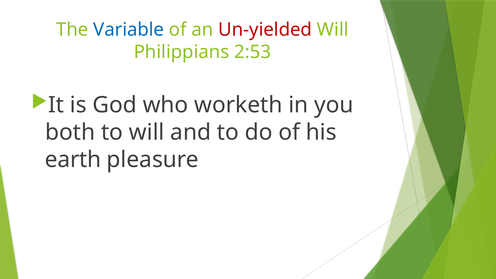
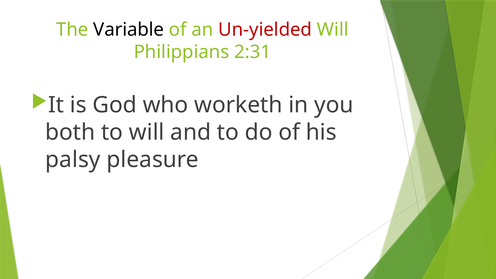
Variable colour: blue -> black (129, 30)
2:53: 2:53 -> 2:31 (253, 52)
earth: earth -> palsy (73, 160)
